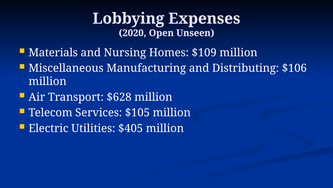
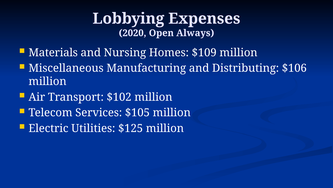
Unseen: Unseen -> Always (195, 33)
$628: $628 -> $102 (119, 97)
$405: $405 -> $125 (131, 128)
